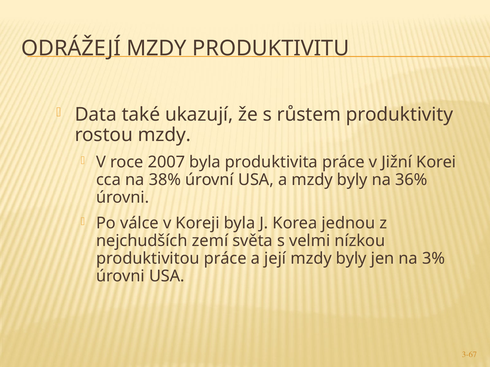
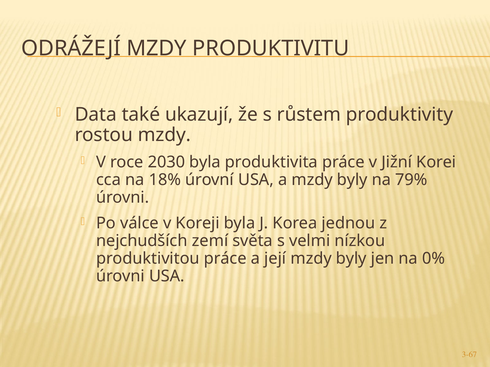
2007: 2007 -> 2030 (166, 162)
38%: 38% -> 18% (165, 180)
36%: 36% -> 79% (411, 180)
3%: 3% -> 0% (433, 259)
